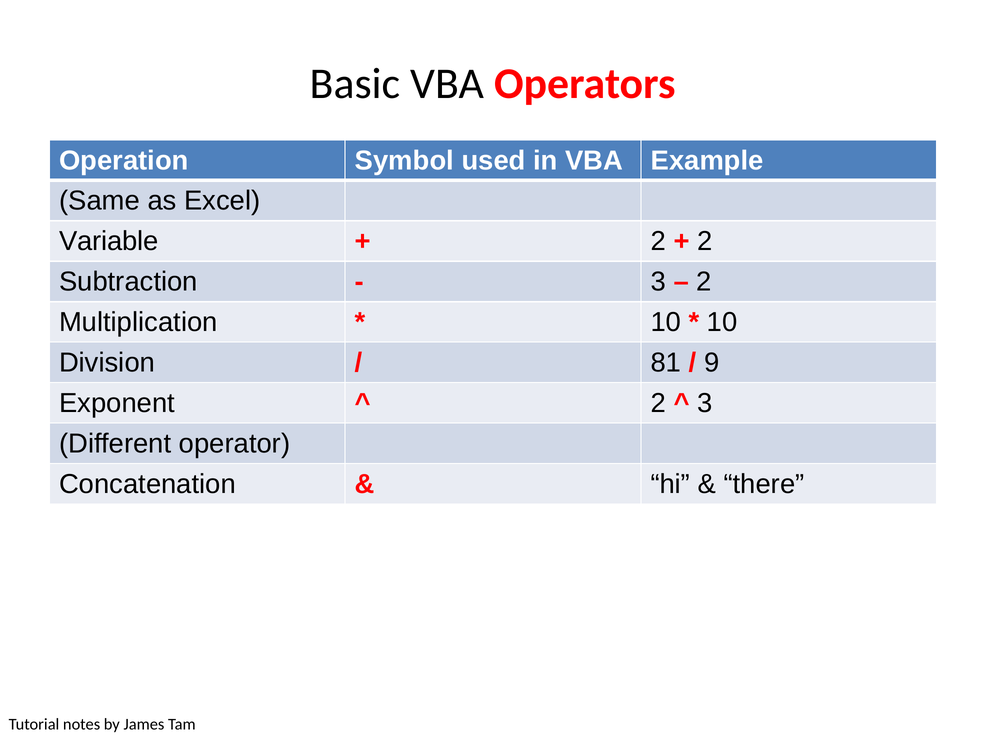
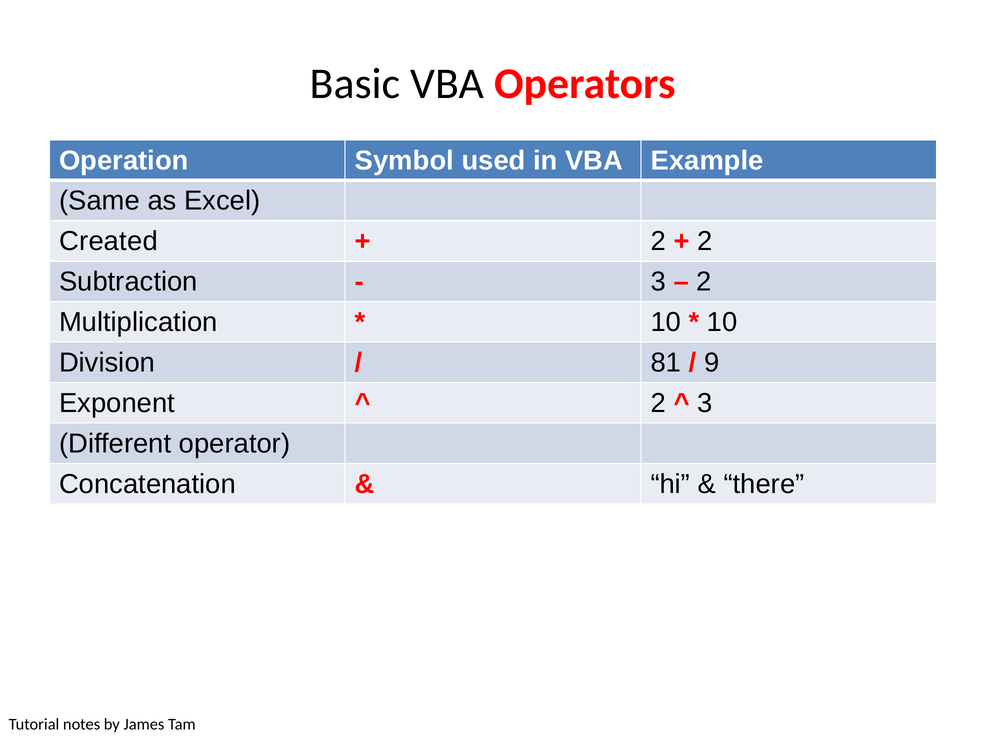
Variable: Variable -> Created (109, 241)
